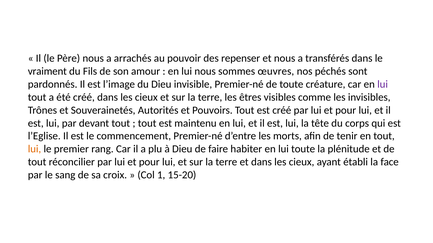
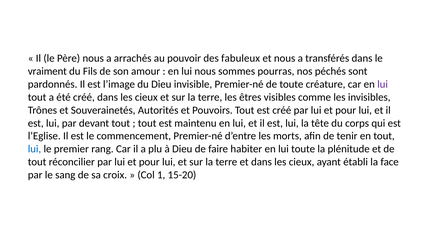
repenser: repenser -> fabuleux (241, 58)
œuvres: œuvres -> pourras (276, 71)
lui colour: orange -> blue (35, 149)
